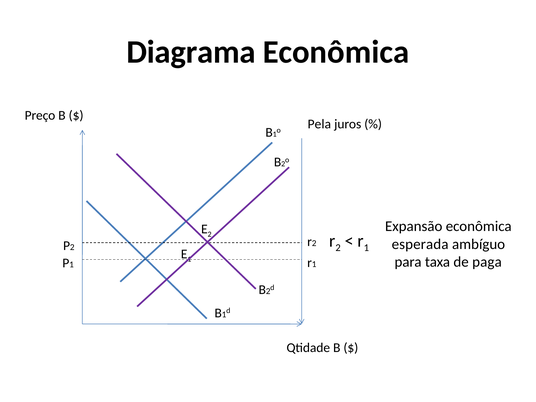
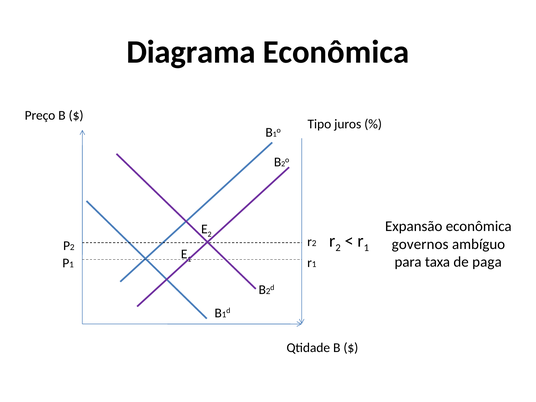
Pela: Pela -> Tipo (319, 124)
esperada: esperada -> governos (420, 244)
